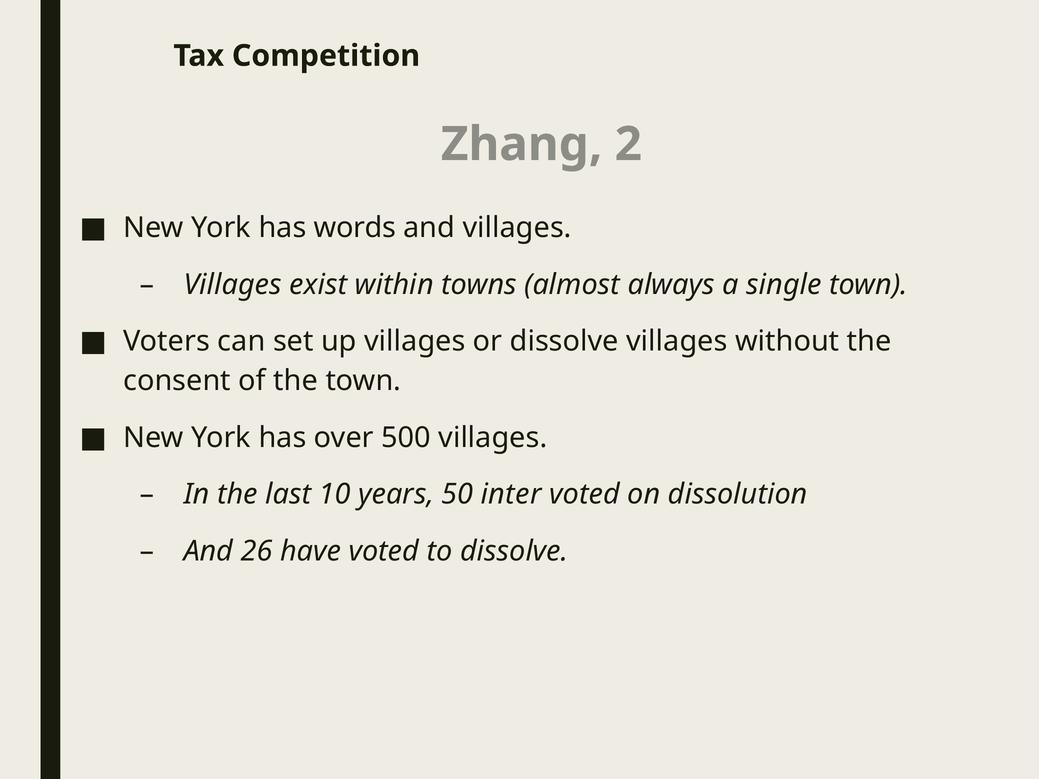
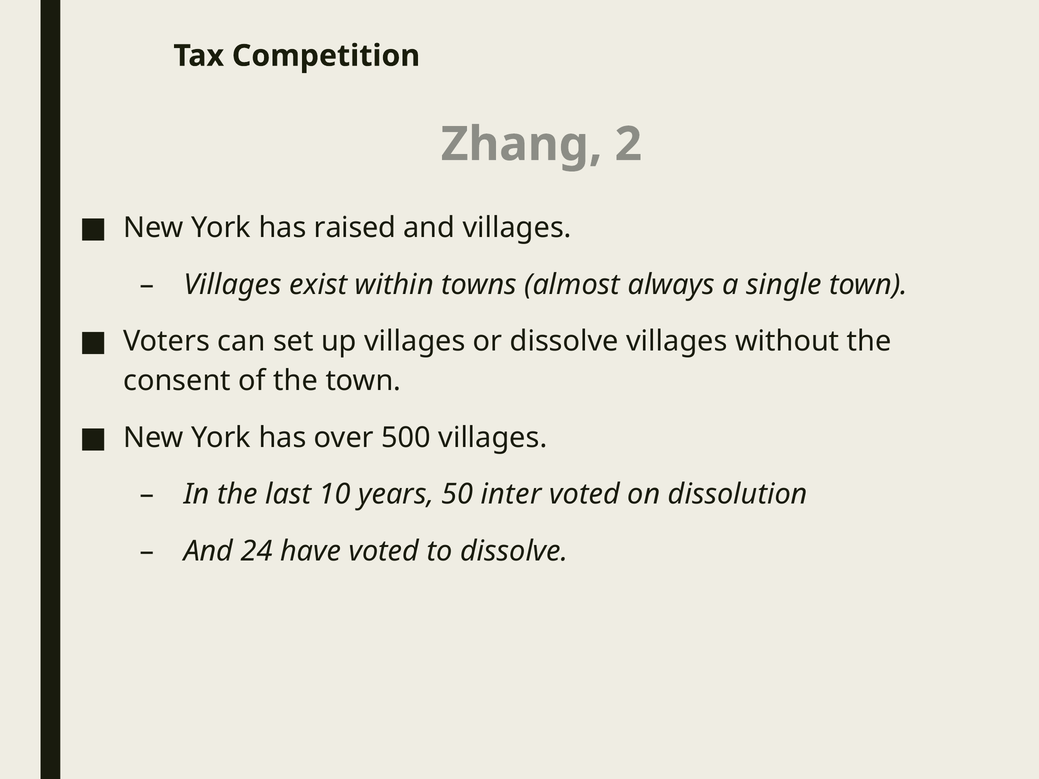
words: words -> raised (355, 228)
26: 26 -> 24 (257, 551)
